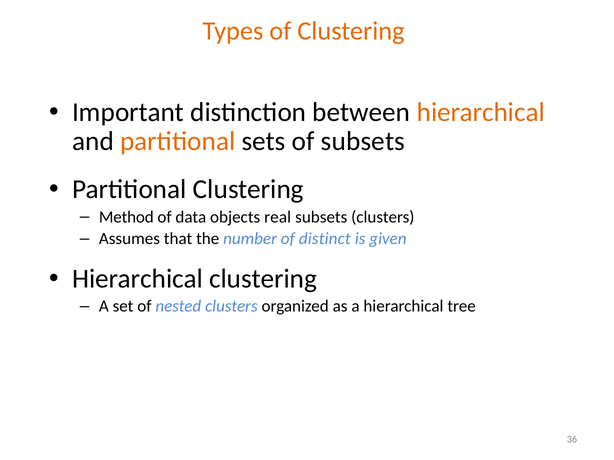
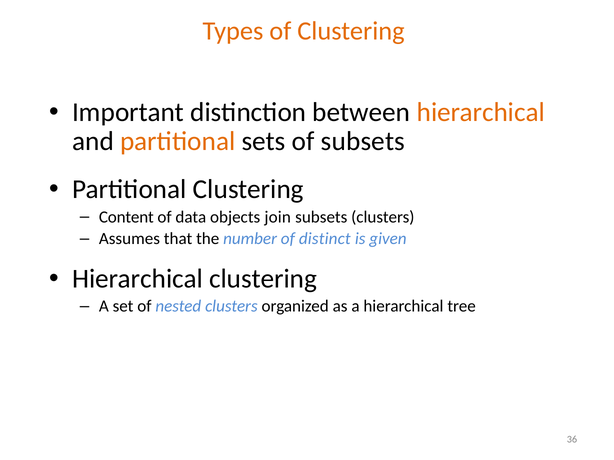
Method: Method -> Content (126, 217)
real: real -> join (278, 217)
